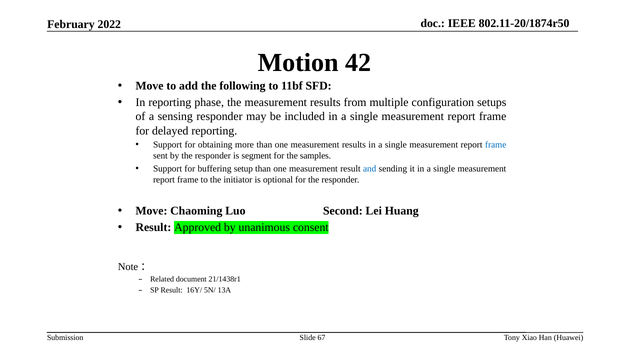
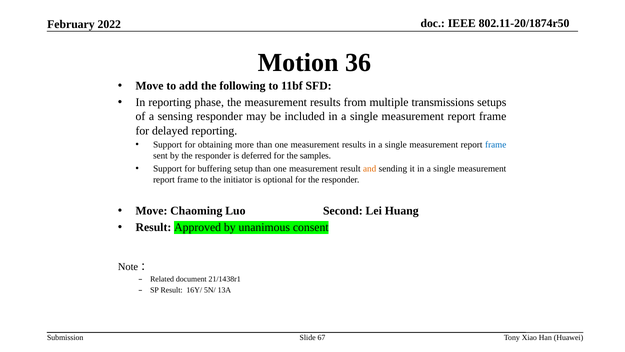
42: 42 -> 36 (358, 63)
configuration: configuration -> transmissions (443, 102)
segment: segment -> deferred (257, 156)
and colour: blue -> orange (370, 168)
